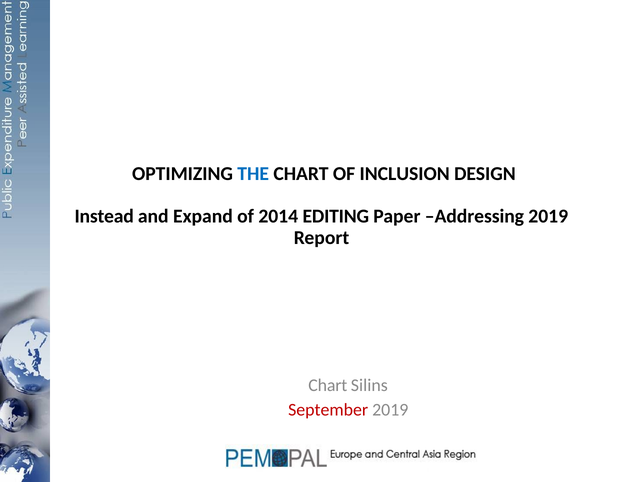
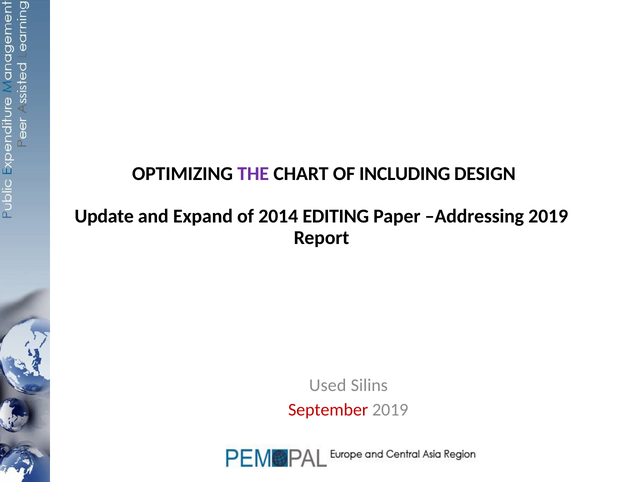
THE colour: blue -> purple (253, 174)
INCLUSION: INCLUSION -> INCLUDING (405, 174)
Instead: Instead -> Update (104, 217)
Chart: Chart -> Used (328, 386)
